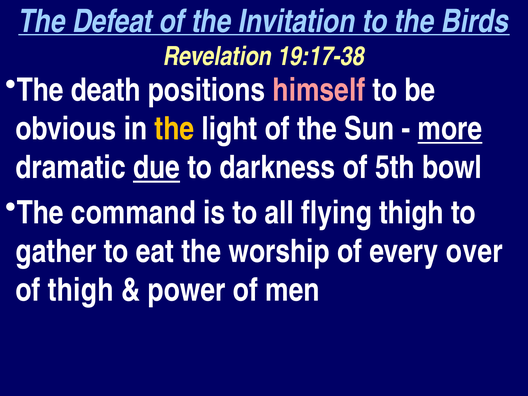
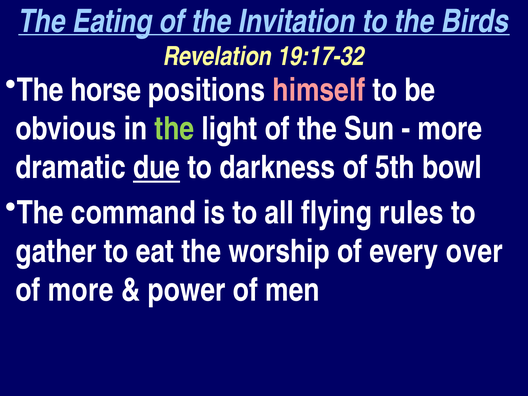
Defeat: Defeat -> Eating (113, 22)
19:17-38: 19:17-38 -> 19:17-32 (321, 56)
death: death -> horse (106, 90)
the colour: yellow -> light green (174, 129)
more underline: present -> none (450, 129)
flying thigh: thigh -> rules (411, 213)
of thigh: thigh -> more (81, 290)
